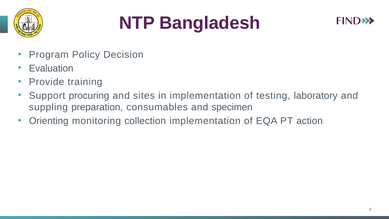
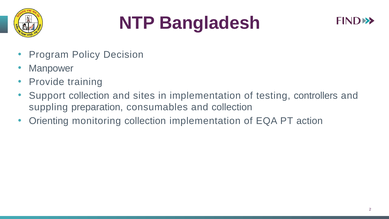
Evaluation: Evaluation -> Manpower (51, 68)
Support procuring: procuring -> collection (89, 95)
laboratory: laboratory -> controllers (316, 95)
and specimen: specimen -> collection (232, 107)
